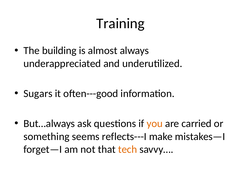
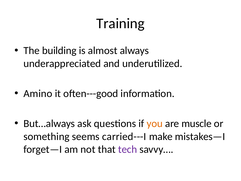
Sugars: Sugars -> Amino (38, 93)
carried: carried -> muscle (197, 123)
reflects---I: reflects---I -> carried---I (124, 136)
tech colour: orange -> purple (128, 149)
